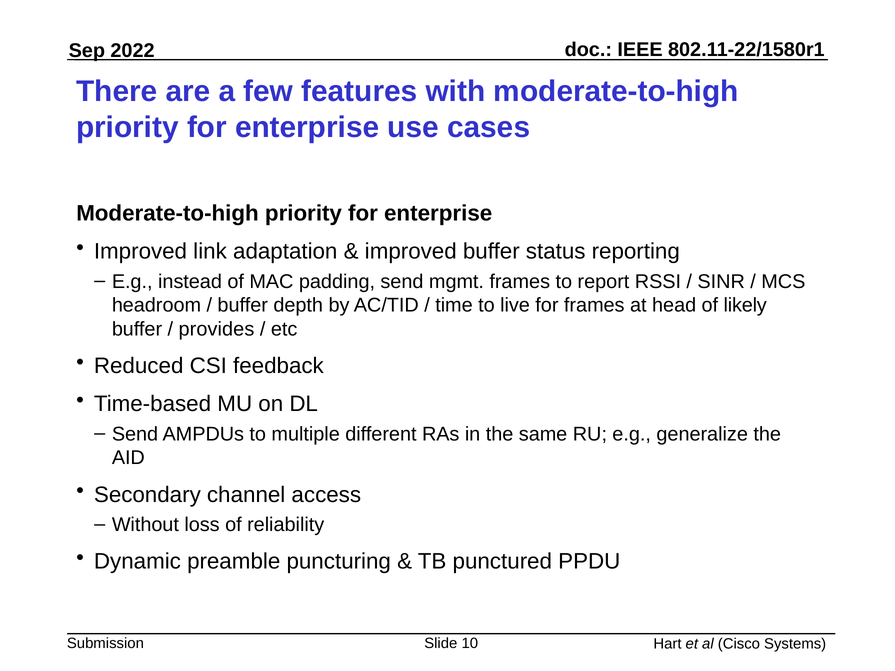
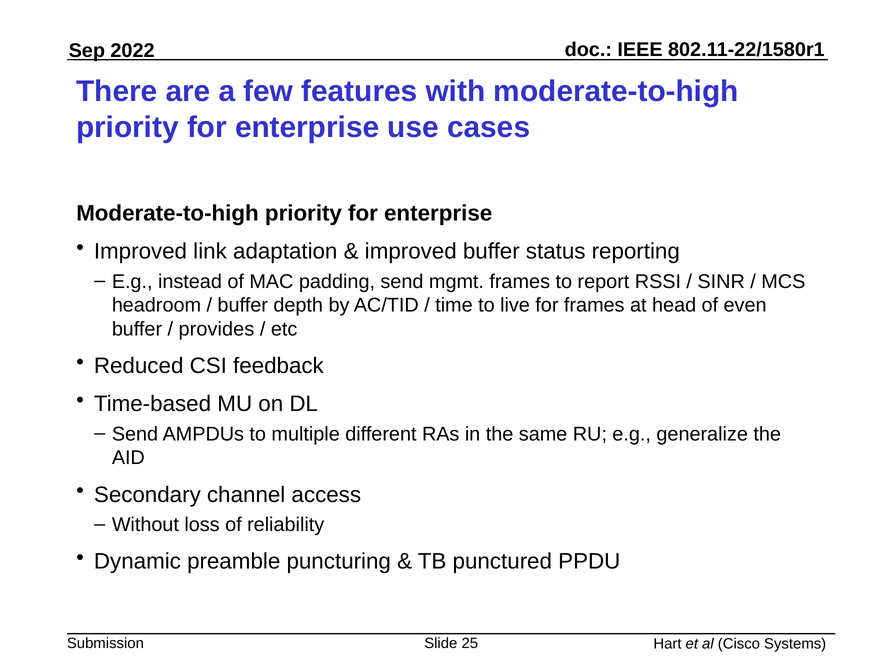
likely: likely -> even (745, 305)
10: 10 -> 25 (470, 644)
